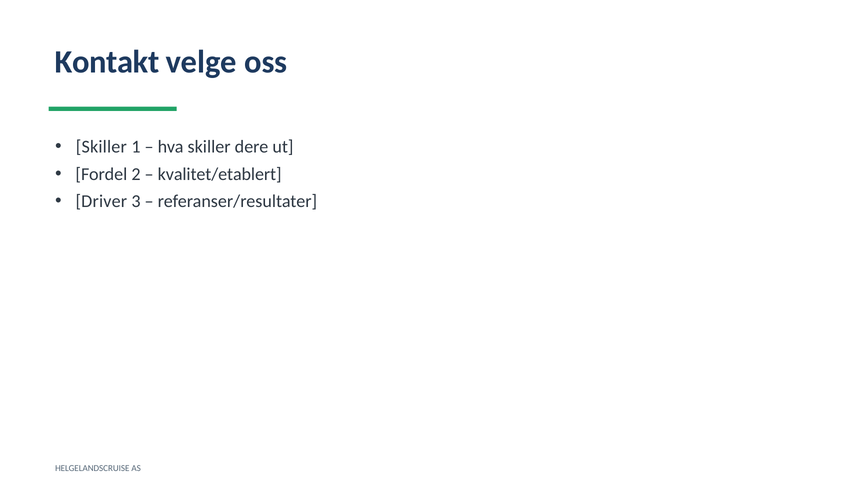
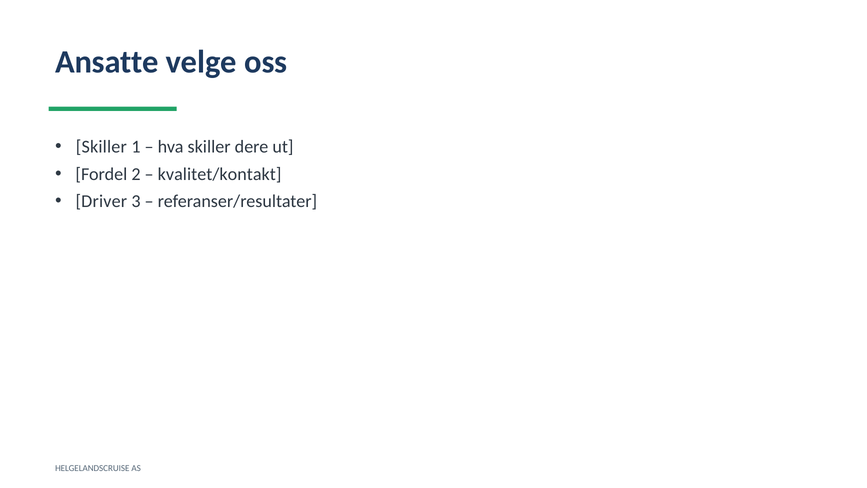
Kontakt: Kontakt -> Ansatte (107, 62)
kvalitet/etablert: kvalitet/etablert -> kvalitet/kontakt (220, 174)
